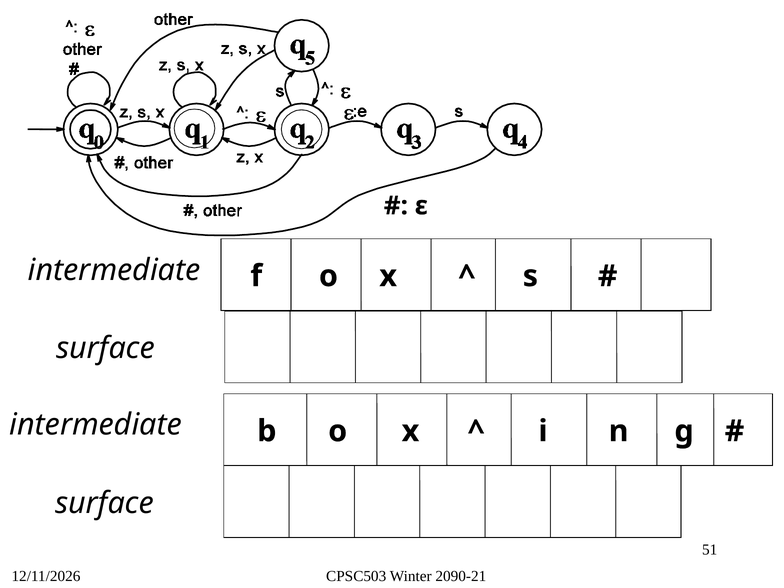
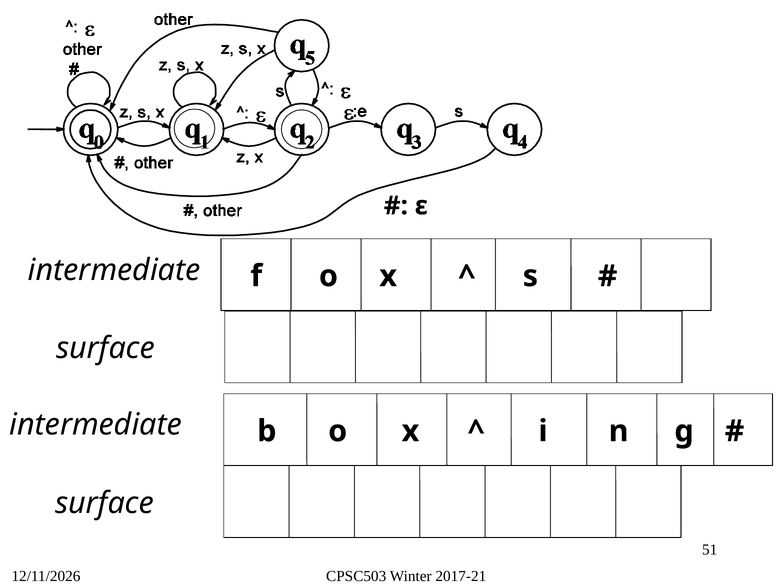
2090-21: 2090-21 -> 2017-21 (461, 576)
